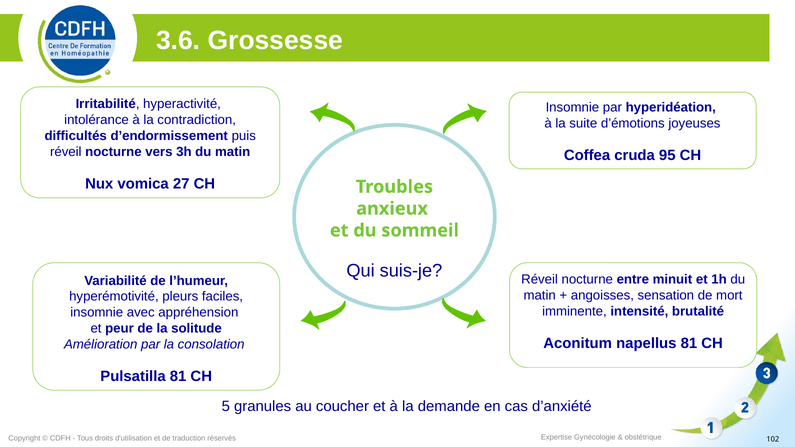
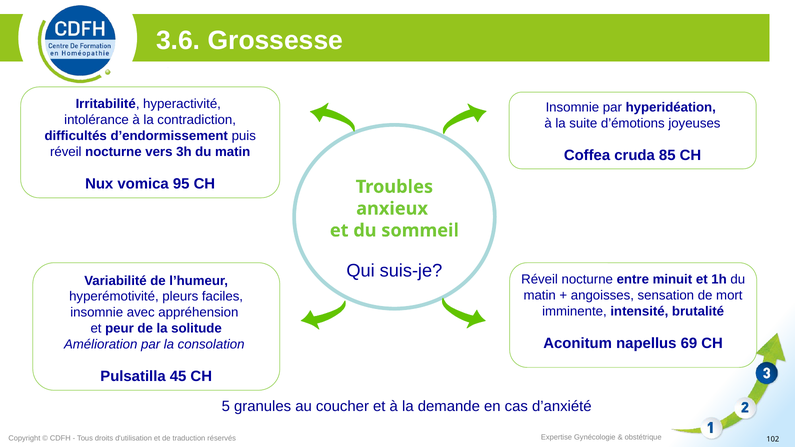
95: 95 -> 85 (667, 155)
27: 27 -> 95 (181, 184)
napellus 81: 81 -> 69 (689, 343)
Pulsatilla 81: 81 -> 45 (178, 376)
